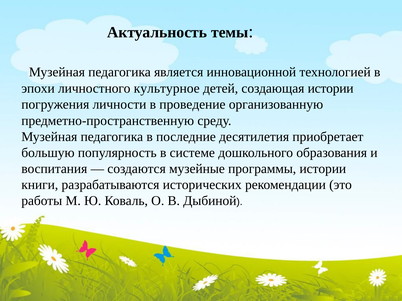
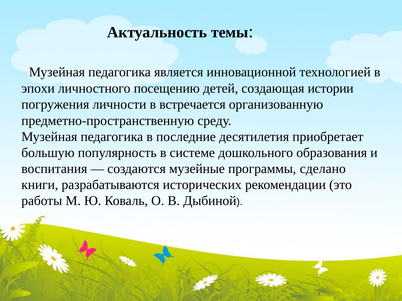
культурное: культурное -> посещению (167, 89)
проведение: проведение -> встречается (193, 105)
программы истории: истории -> сделано (323, 169)
